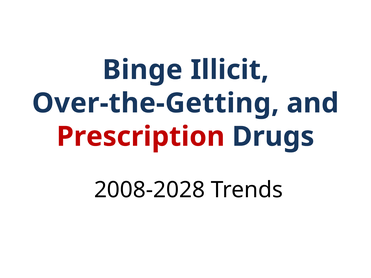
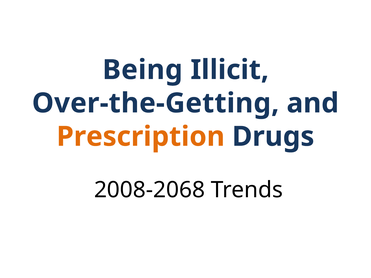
Binge: Binge -> Being (143, 70)
Prescription colour: red -> orange (141, 137)
2008-2028: 2008-2028 -> 2008-2068 (150, 190)
